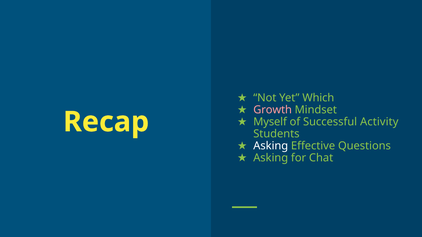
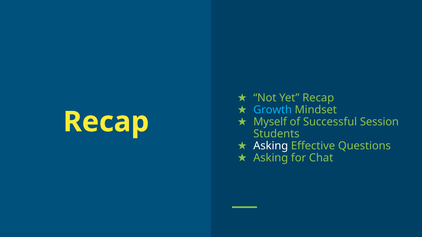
Yet Which: Which -> Recap (318, 98)
Growth colour: pink -> light blue (273, 110)
Activity: Activity -> Session (379, 122)
